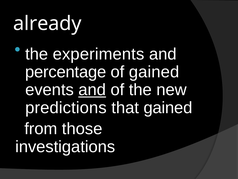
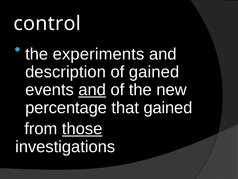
already: already -> control (47, 23)
percentage: percentage -> description (66, 72)
predictions: predictions -> percentage (66, 107)
those underline: none -> present (82, 129)
